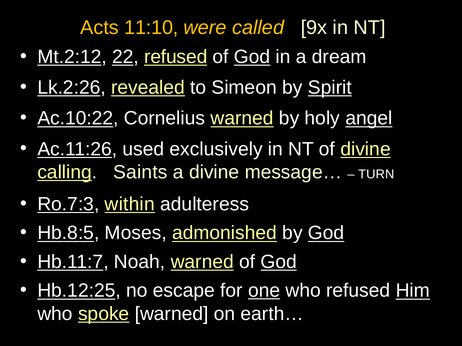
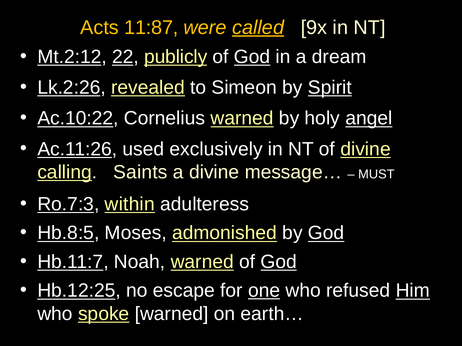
11:10: 11:10 -> 11:87 (151, 28)
called underline: none -> present (258, 28)
22 refused: refused -> publicly (176, 57)
TURN: TURN -> MUST (376, 174)
